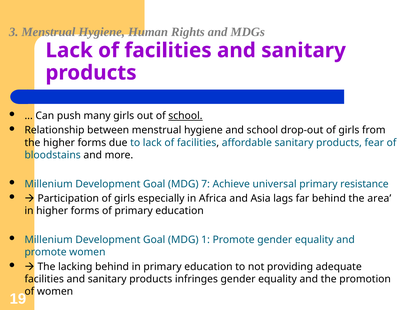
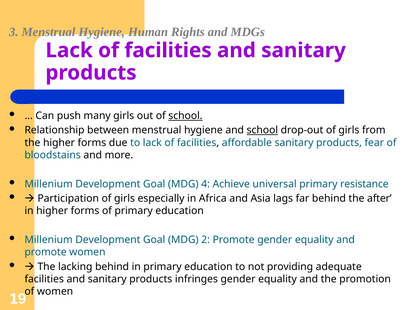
school underline: none -> present (262, 130)
7: 7 -> 4 (206, 184)
area: area -> after (379, 198)
1: 1 -> 2 (206, 240)
